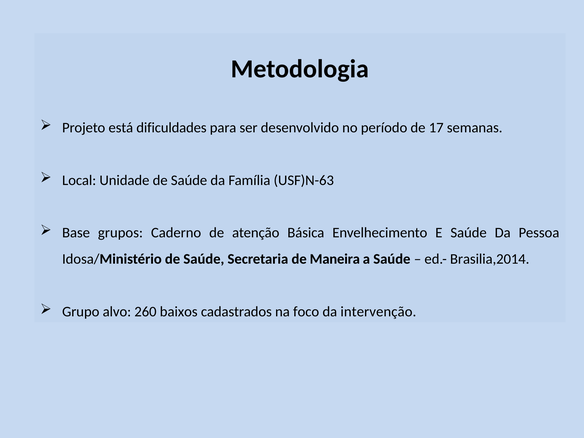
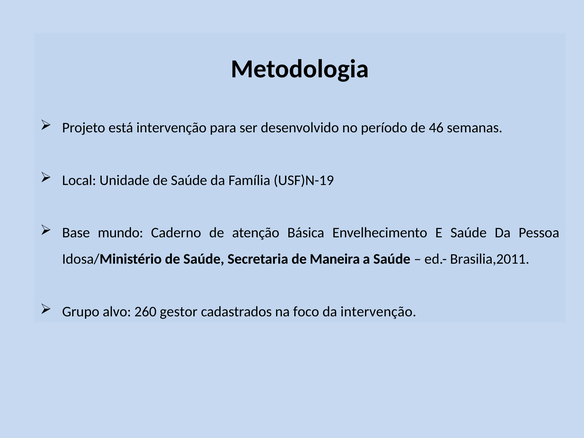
está dificuldades: dificuldades -> intervenção (171, 128)
17: 17 -> 46 (436, 128)
USF)N-63: USF)N-63 -> USF)N-19 (304, 180)
grupos: grupos -> mundo (121, 233)
Brasilia,2014: Brasilia,2014 -> Brasilia,2011 (490, 259)
baixos: baixos -> gestor (179, 312)
